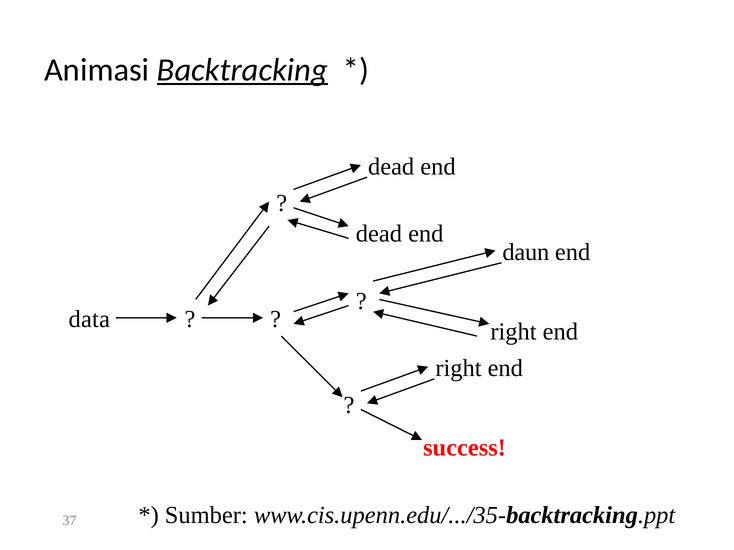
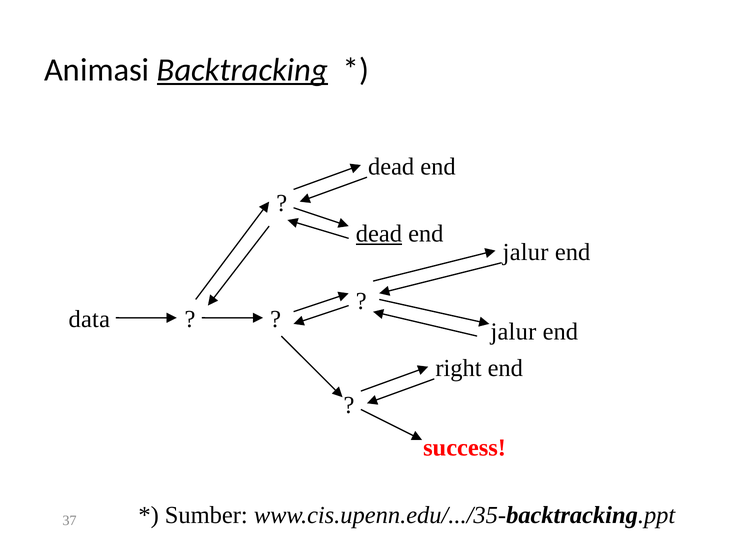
dead underline: none -> present (379, 234)
daun: daun -> jalur (526, 252)
right: right -> jalur (513, 332)
